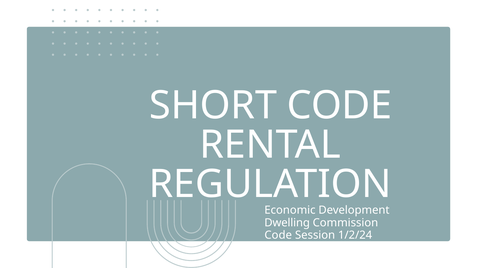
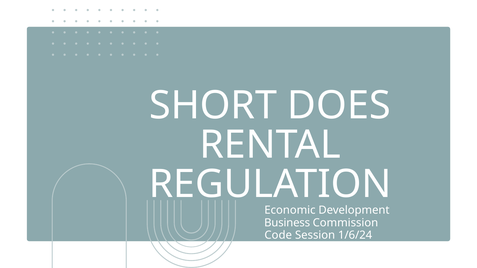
SHORT CODE: CODE -> DOES (339, 106)
Dwelling: Dwelling -> Business (287, 223)
1/2/24: 1/2/24 -> 1/6/24 (355, 235)
